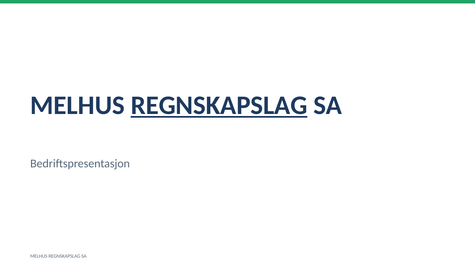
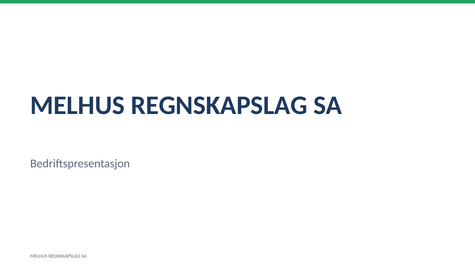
REGNSKAPSLAG underline: present -> none (219, 105)
